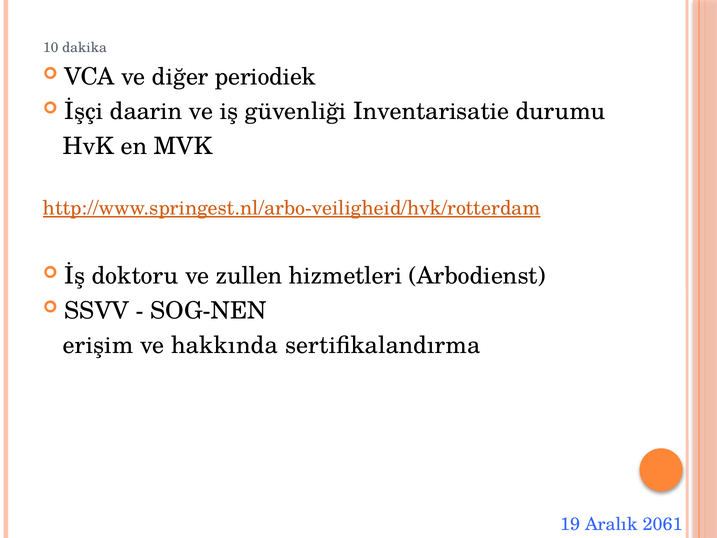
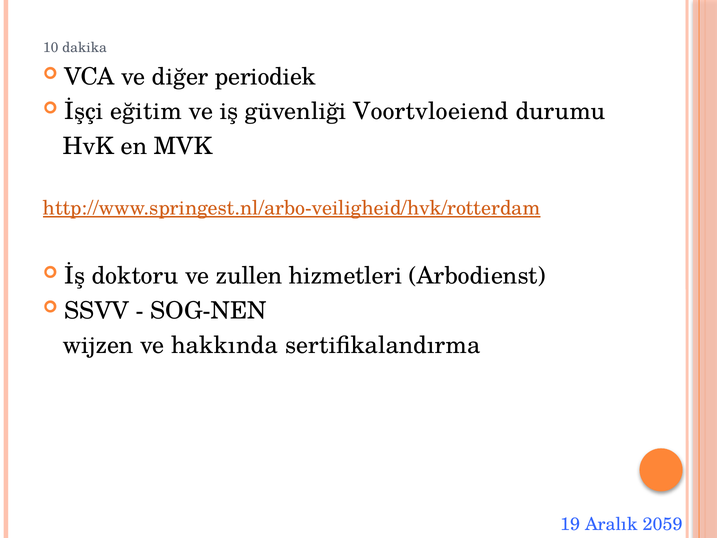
daarin: daarin -> eğitim (146, 112)
Inventarisatie: Inventarisatie -> Voortvloeiend (431, 112)
erişim: erişim -> wijzen (98, 345)
2061: 2061 -> 2059 (663, 524)
